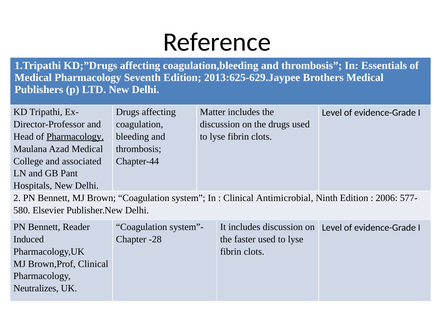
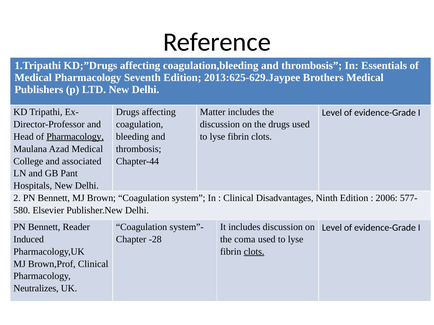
Antimicrobial: Antimicrobial -> Disadvantages (285, 198)
faster: faster -> coma (245, 240)
clots underline: none -> present (254, 252)
